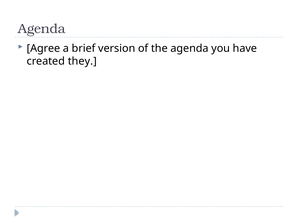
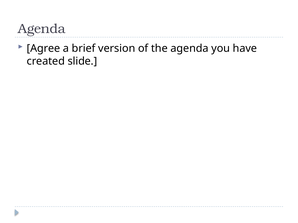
they: they -> slide (82, 61)
